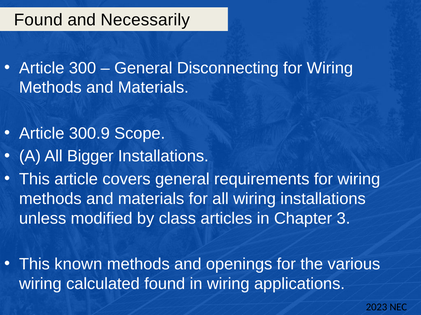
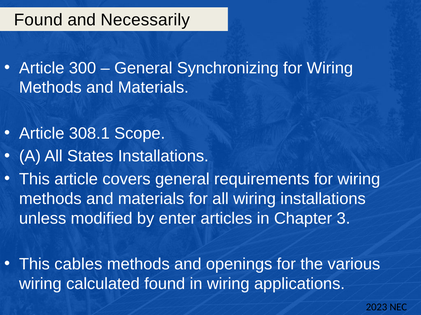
Disconnecting: Disconnecting -> Synchronizing (228, 68)
300.9: 300.9 -> 308.1 (89, 134)
Bigger: Bigger -> States (90, 157)
class: class -> enter (177, 219)
known: known -> cables (78, 265)
